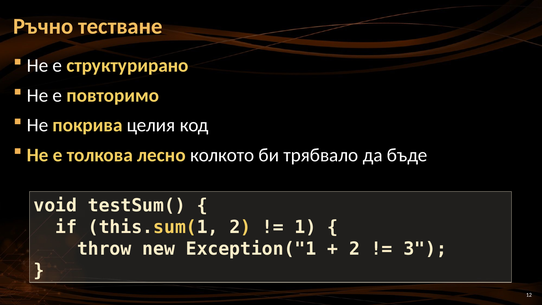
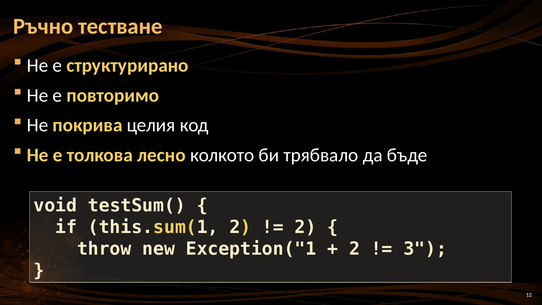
1: 1 -> 2 (305, 227)
